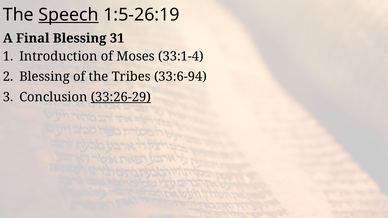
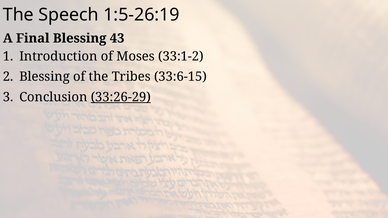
Speech underline: present -> none (69, 15)
31: 31 -> 43 (117, 38)
33:1-4: 33:1-4 -> 33:1-2 (181, 56)
33:6-94: 33:6-94 -> 33:6-15 (180, 77)
